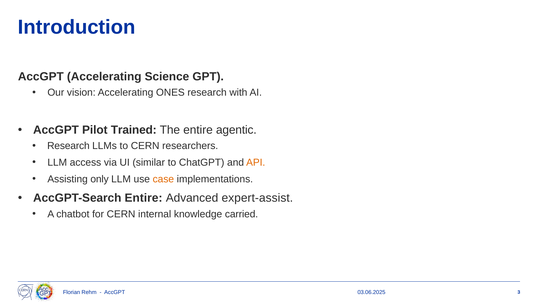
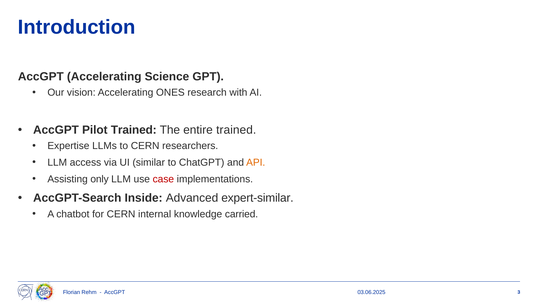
entire agentic: agentic -> trained (236, 130)
Research: Research -> Expertise (68, 146)
case colour: orange -> red (163, 179)
AccGPT-Search Entire: Entire -> Inside (144, 198)
expert-assist: expert-assist -> expert-similar (257, 198)
